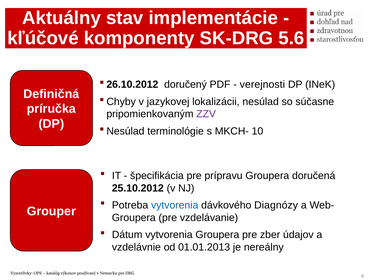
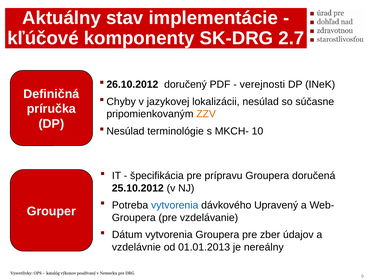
5.6: 5.6 -> 2.7 (291, 38)
ZZV colour: purple -> orange (206, 114)
Diagnózy: Diagnózy -> Upravený (276, 205)
